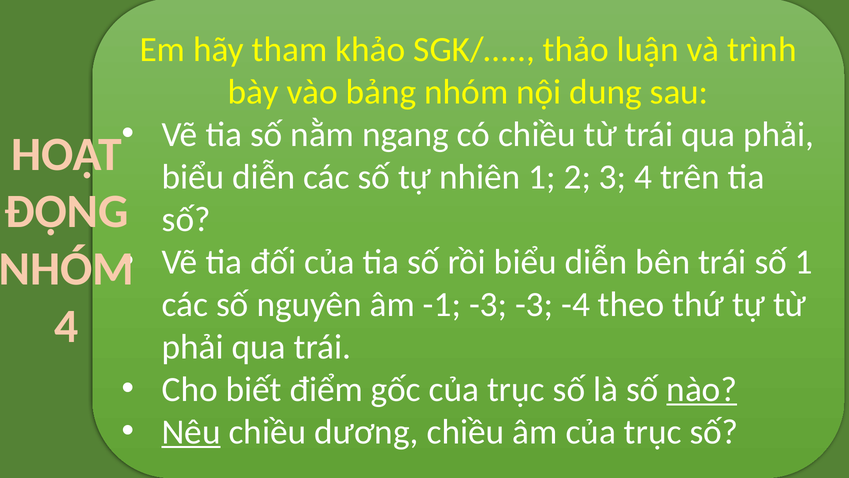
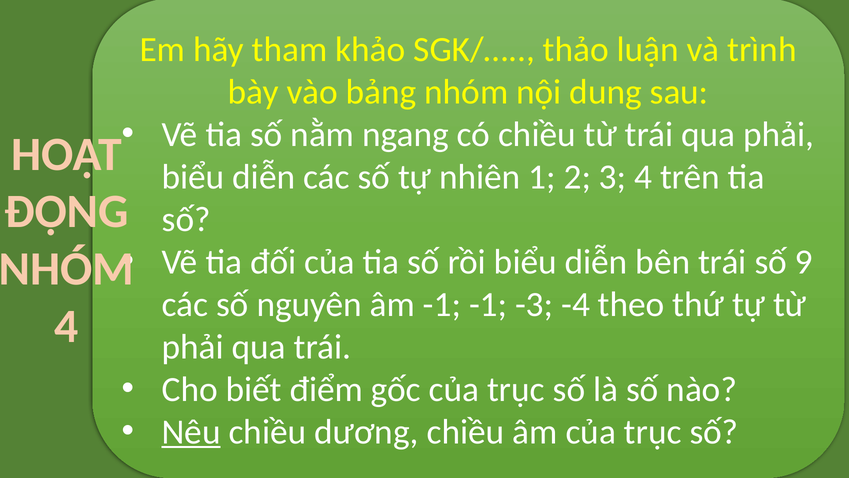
số 1: 1 -> 9 (804, 262)
-1 -3: -3 -> -1 (488, 304)
nào underline: present -> none (702, 389)
